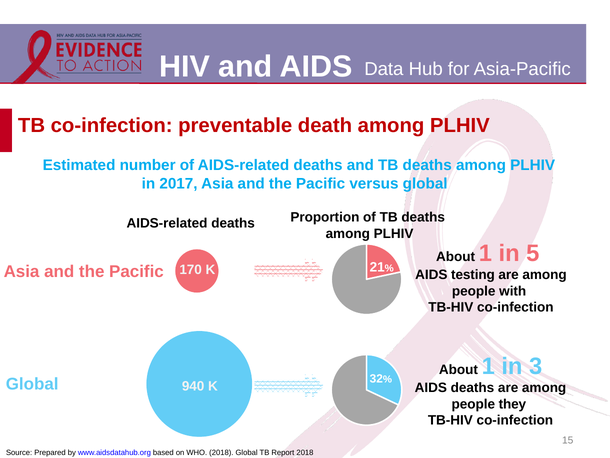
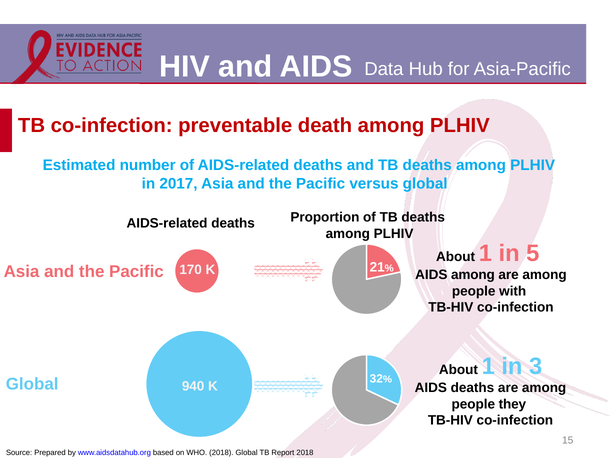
AIDS testing: testing -> among (473, 275)
